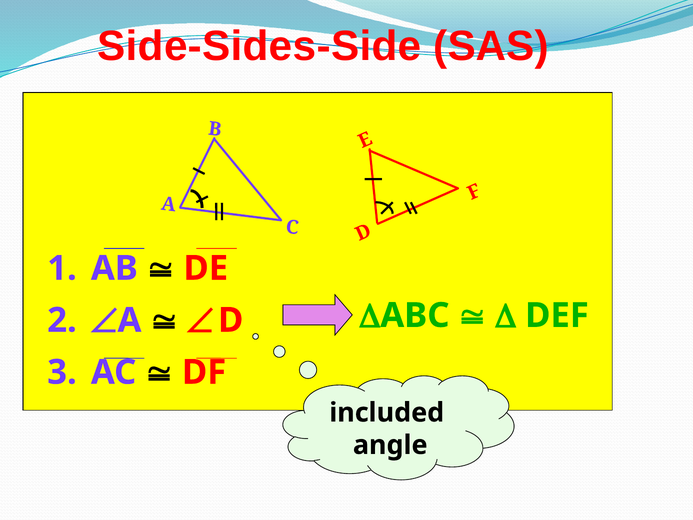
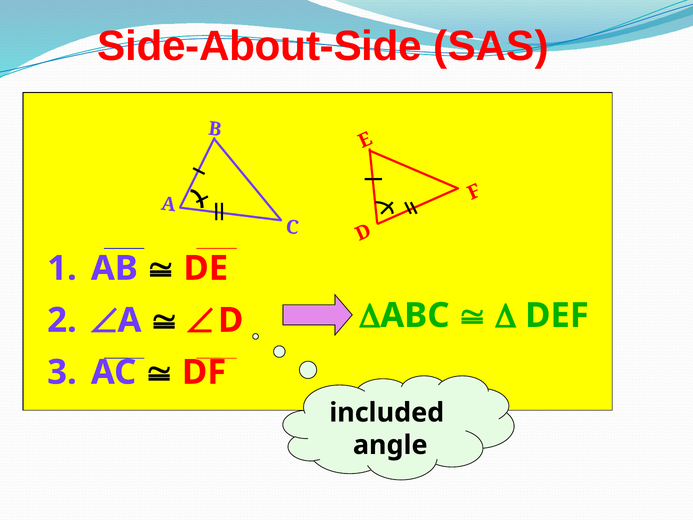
Side-Sides-Side: Side-Sides-Side -> Side-About-Side (260, 46)
